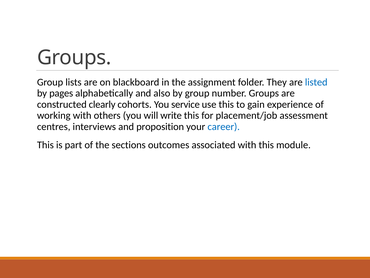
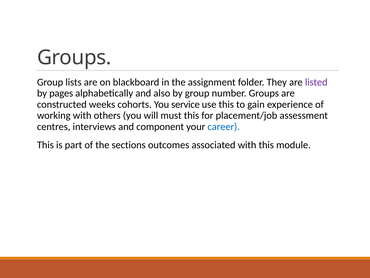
listed colour: blue -> purple (316, 82)
clearly: clearly -> weeks (102, 104)
write: write -> must (171, 115)
proposition: proposition -> component (160, 126)
